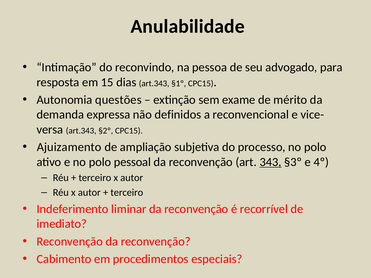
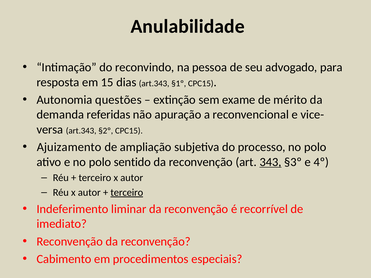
expressa: expressa -> referidas (108, 115)
definidos: definidos -> apuração (178, 115)
pessoal: pessoal -> sentido (132, 162)
terceiro underline: none -> present (127, 193)
